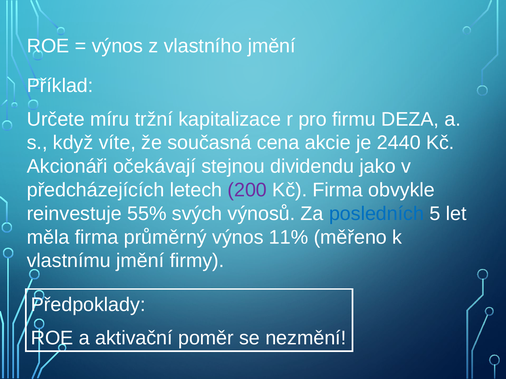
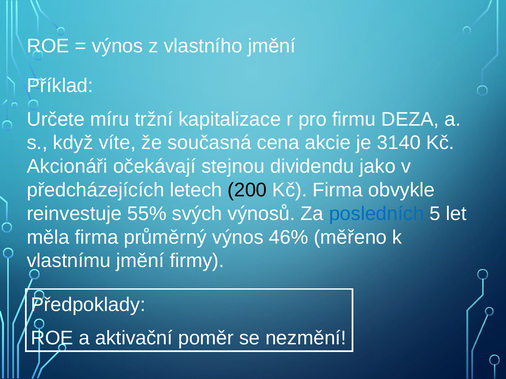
2440: 2440 -> 3140 (399, 143)
200 colour: purple -> black (247, 190)
11%: 11% -> 46% (289, 238)
